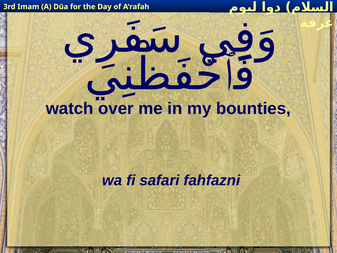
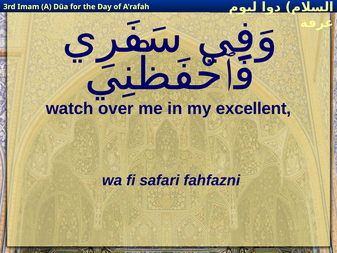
bounties: bounties -> excellent (254, 108)
